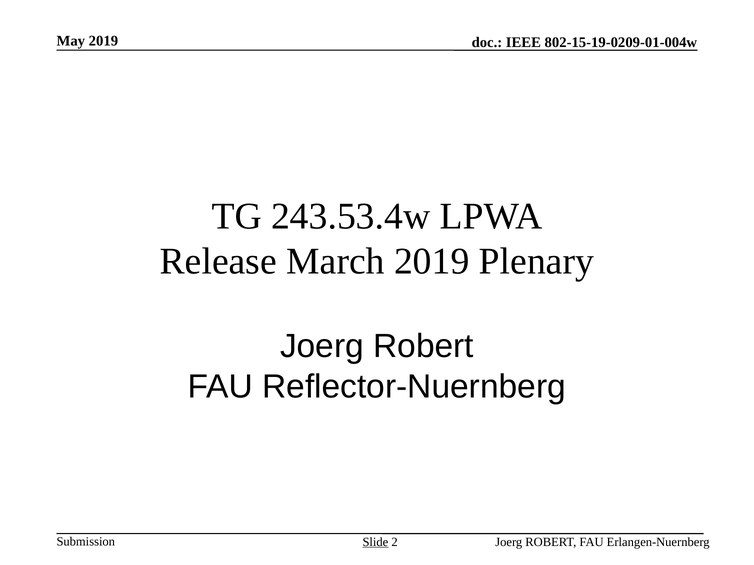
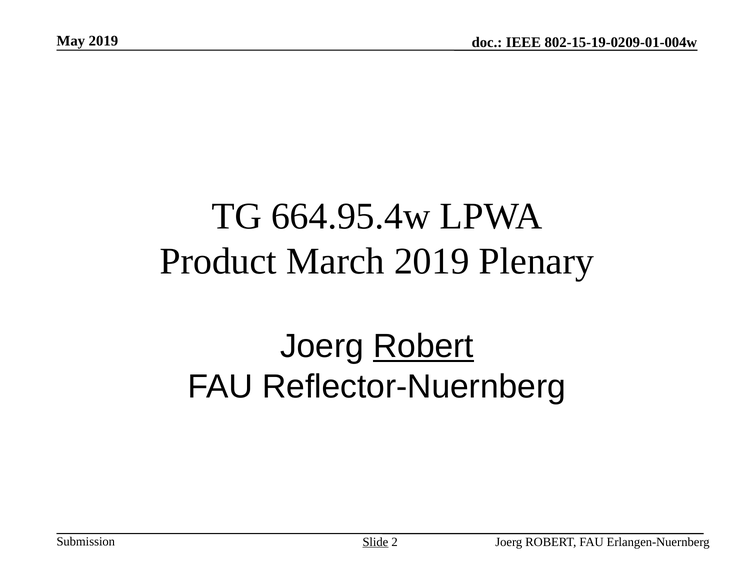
243.53.4w: 243.53.4w -> 664.95.4w (351, 216)
Release: Release -> Product (218, 262)
Robert underline: none -> present (423, 347)
